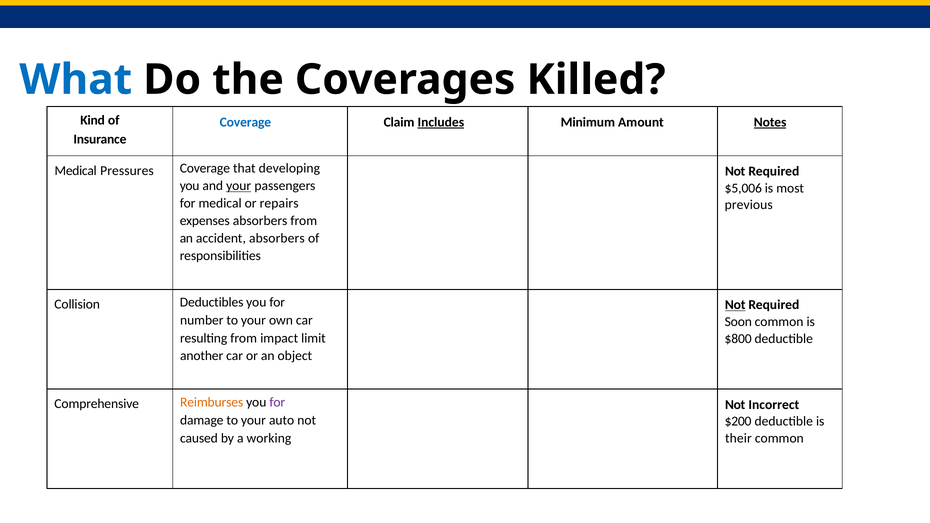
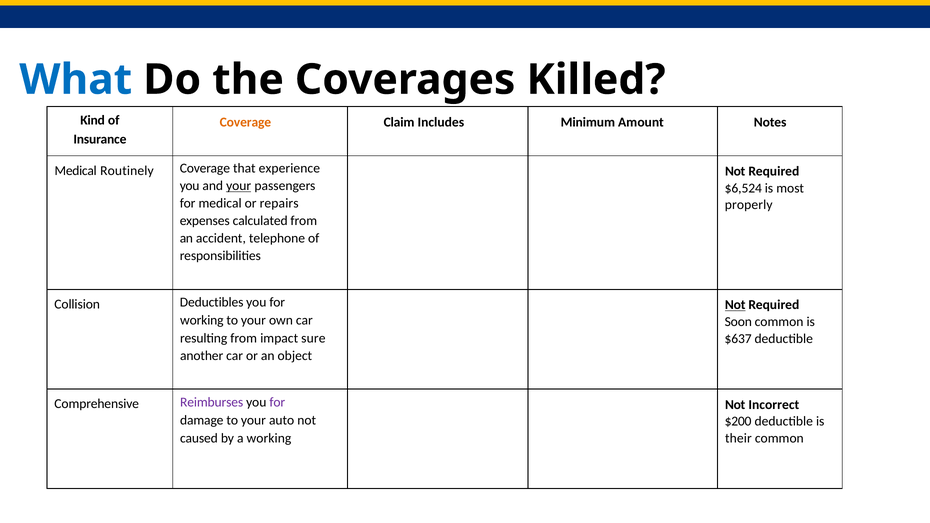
Coverage colour: blue -> orange (245, 122)
Includes underline: present -> none (441, 122)
Notes underline: present -> none (770, 122)
Pressures: Pressures -> Routinely (127, 171)
developing: developing -> experience (289, 169)
$5,006: $5,006 -> $6,524 (743, 188)
previous: previous -> properly (749, 205)
expenses absorbers: absorbers -> calculated (260, 221)
accident absorbers: absorbers -> telephone (277, 238)
number: number -> working (202, 320)
limit: limit -> sure (313, 338)
$800: $800 -> $637 (738, 339)
Reimburses colour: orange -> purple (212, 402)
